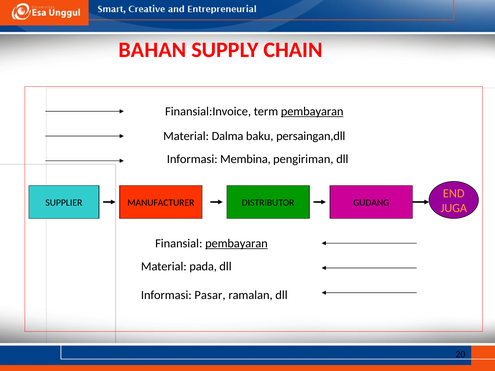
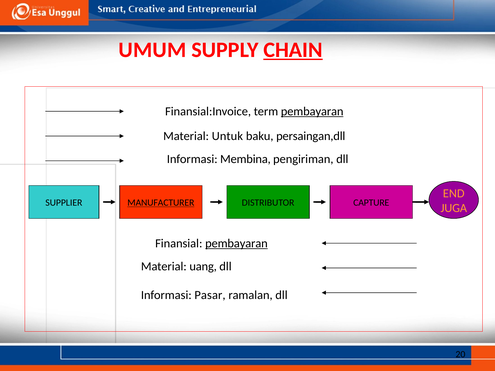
BAHAN: BAHAN -> UMUM (152, 50)
CHAIN underline: none -> present (293, 50)
Dalma: Dalma -> Untuk (227, 136)
MANUFACTURER underline: none -> present (161, 203)
GUDANG: GUDANG -> CAPTURE (371, 203)
pada: pada -> uang (203, 266)
